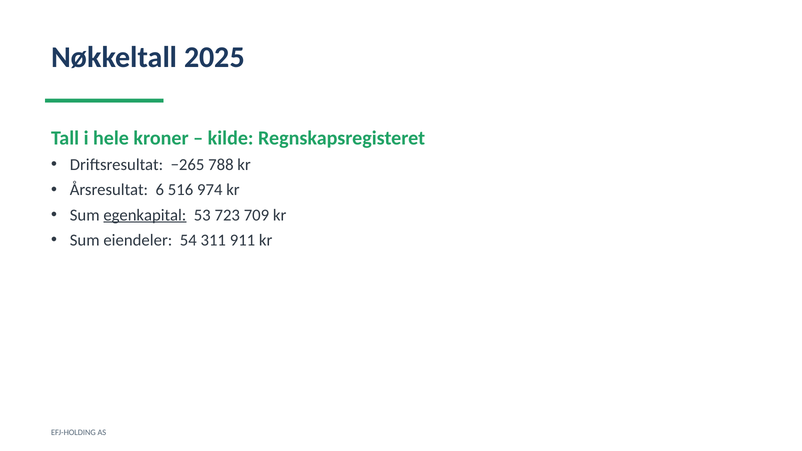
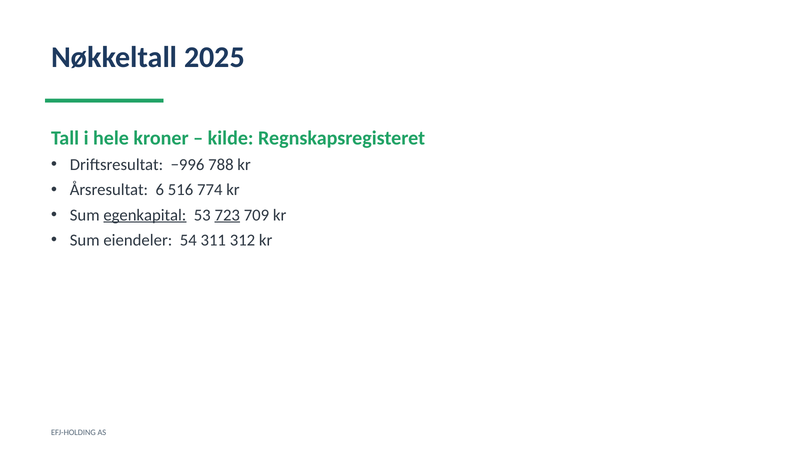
−265: −265 -> −996 (188, 165)
974: 974 -> 774 (210, 190)
723 underline: none -> present (227, 215)
911: 911 -> 312 (242, 240)
